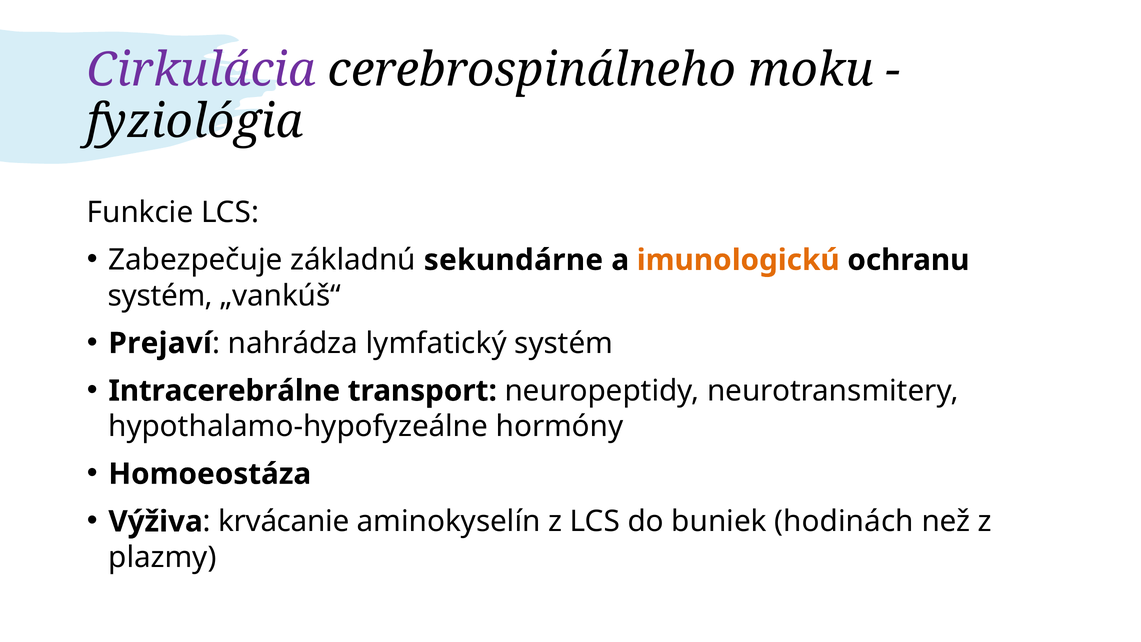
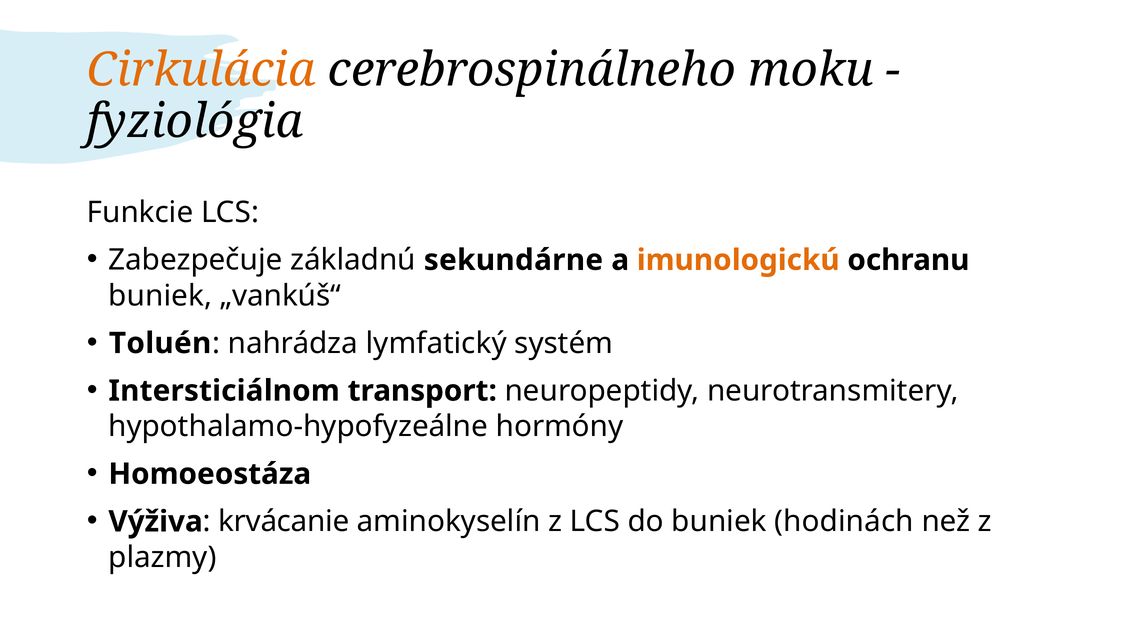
Cirkulácia colour: purple -> orange (201, 70)
systém: systém -> buniek (160, 296)
Prejaví: Prejaví -> Toluén (160, 343)
Intracerebrálne: Intracerebrálne -> Intersticiálnom (224, 391)
